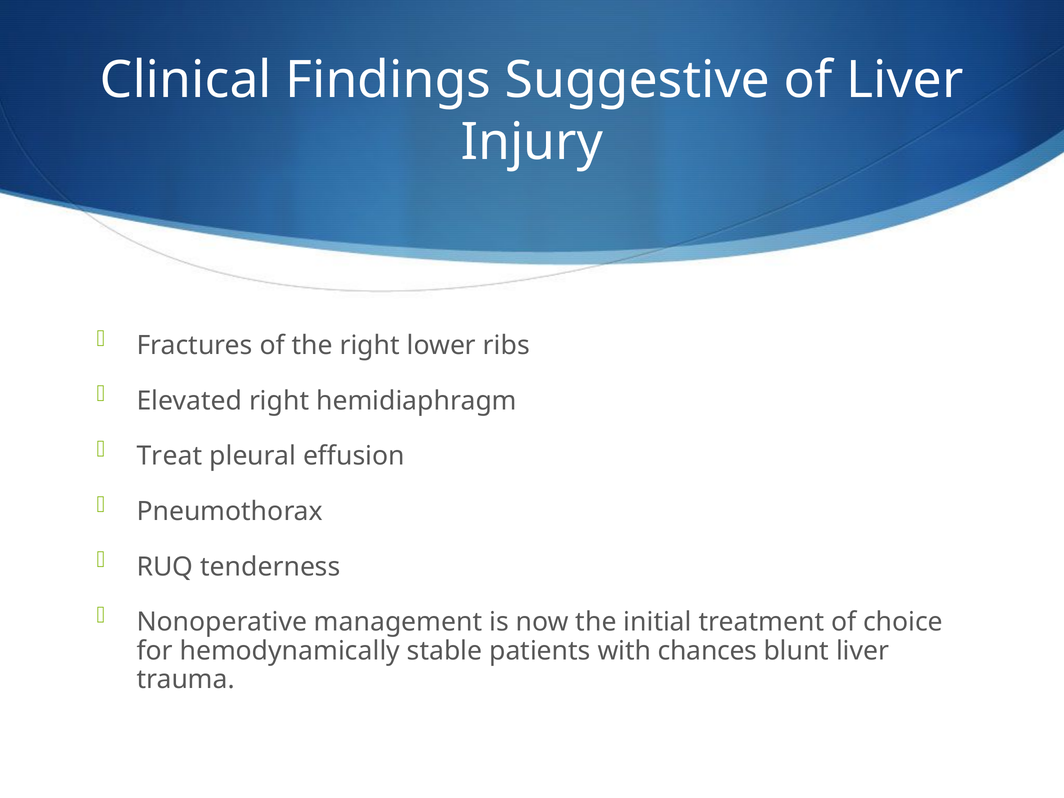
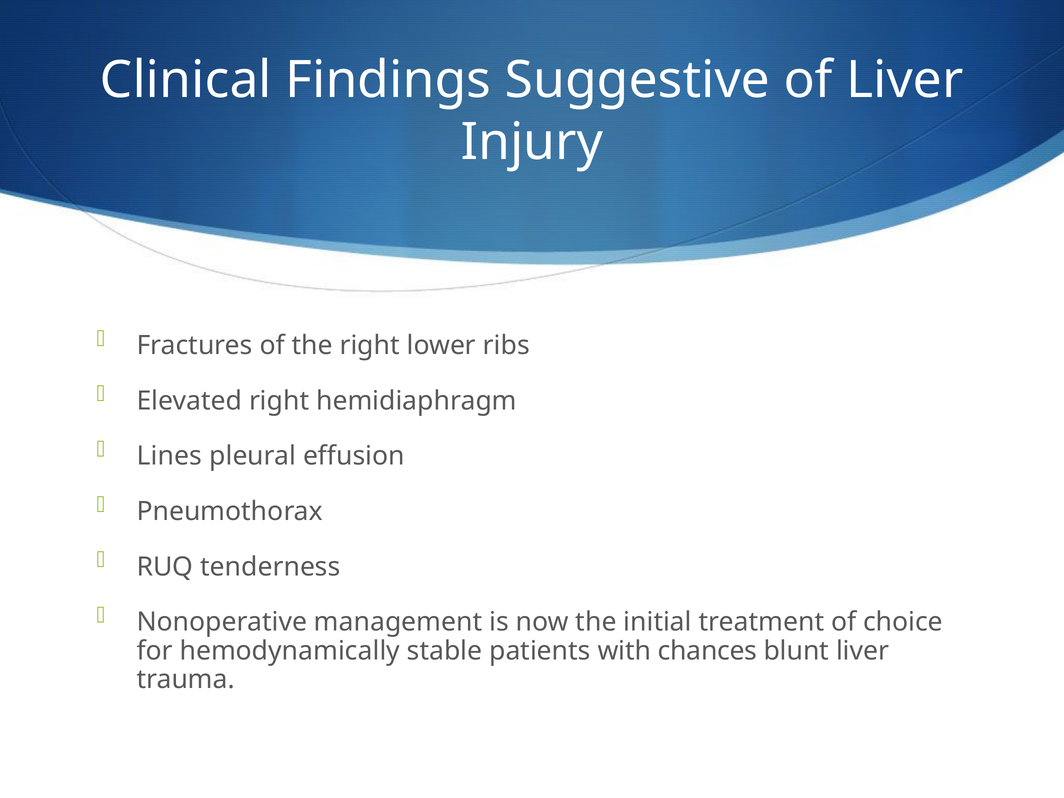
Treat: Treat -> Lines (169, 456)
